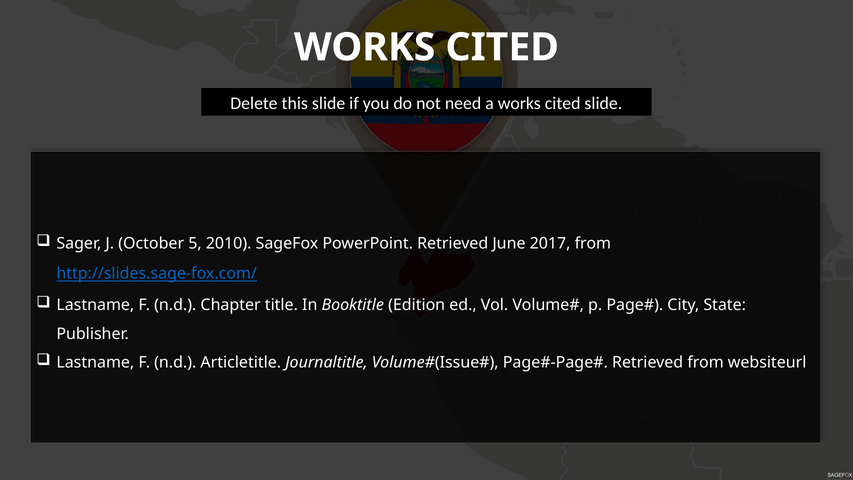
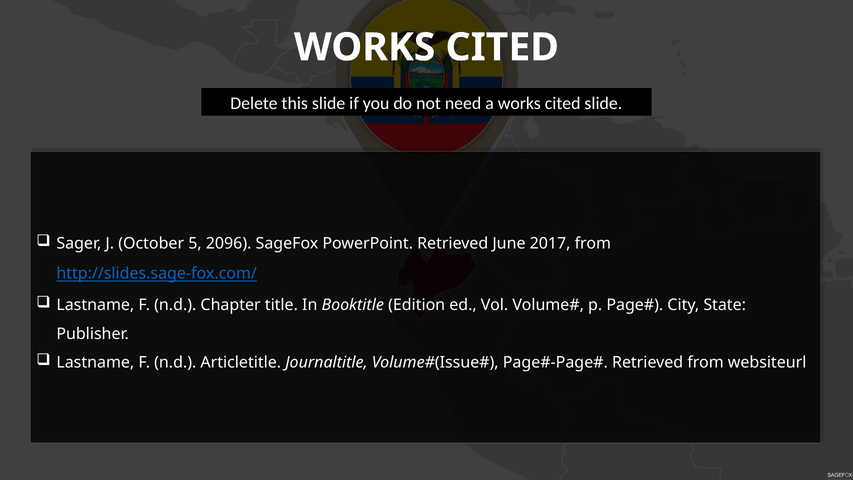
2010: 2010 -> 2096 (229, 243)
